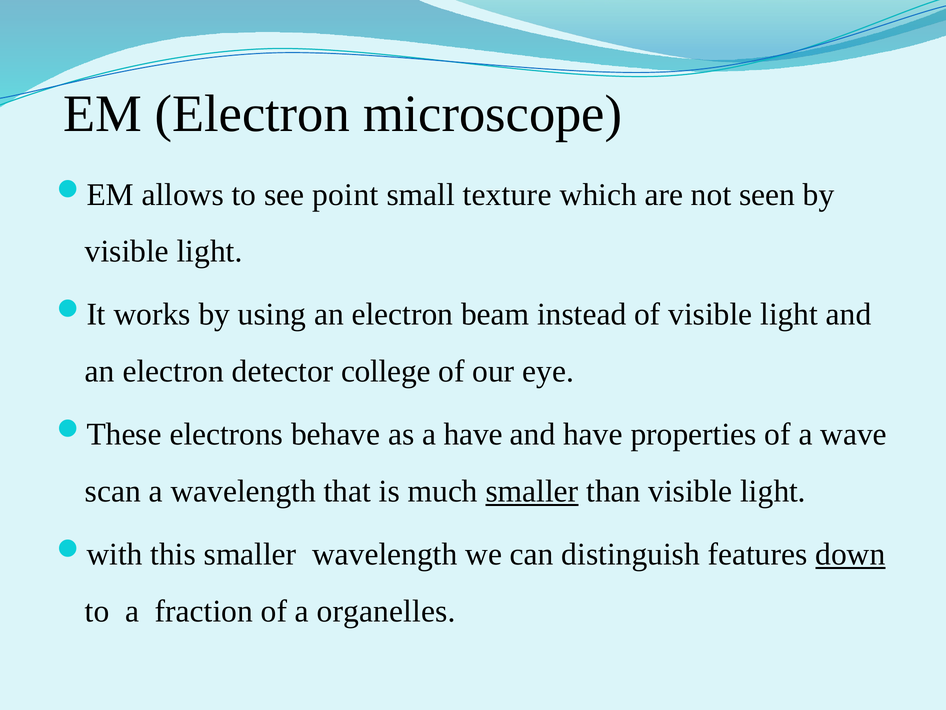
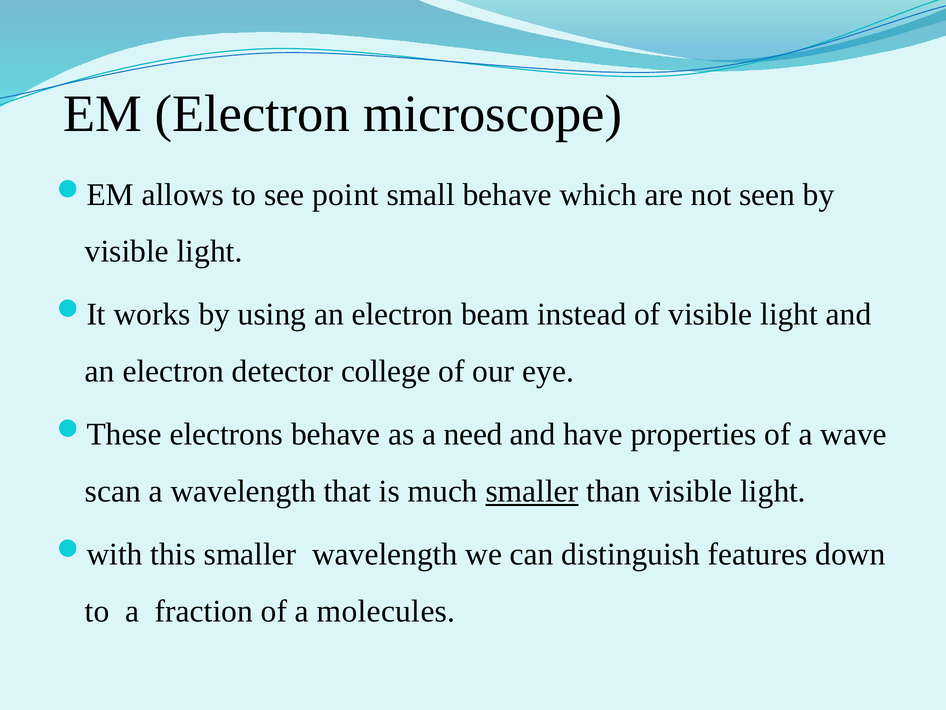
small texture: texture -> behave (507, 195)
a have: have -> need (473, 434)
down underline: present -> none (850, 554)
organelles: organelles -> molecules (386, 611)
